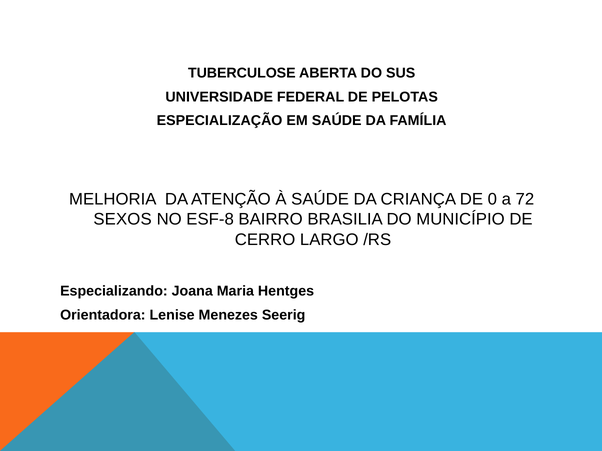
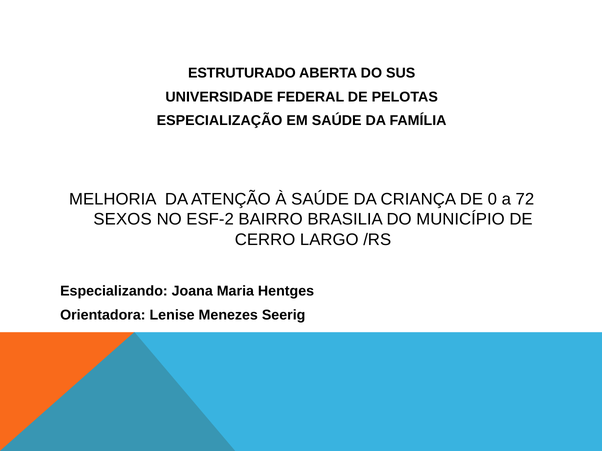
TUBERCULOSE: TUBERCULOSE -> ESTRUTURADO (242, 73)
ESF-8: ESF-8 -> ESF-2 (210, 220)
